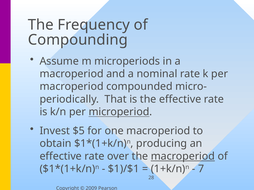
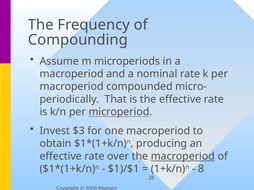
$5: $5 -> $3 (79, 131)
7: 7 -> 8 (201, 169)
